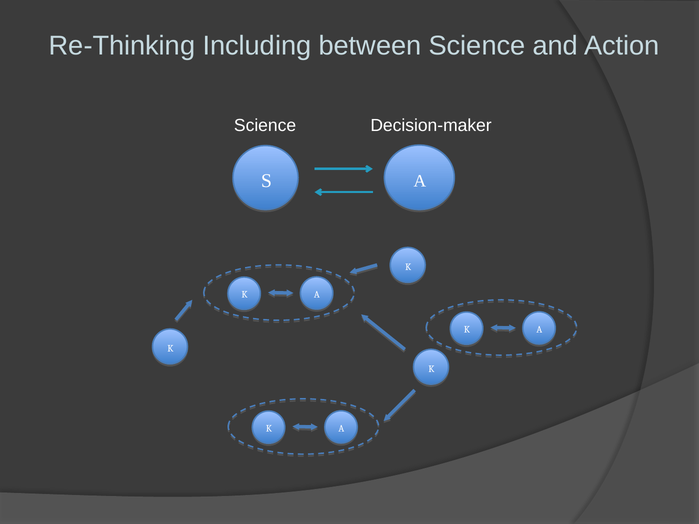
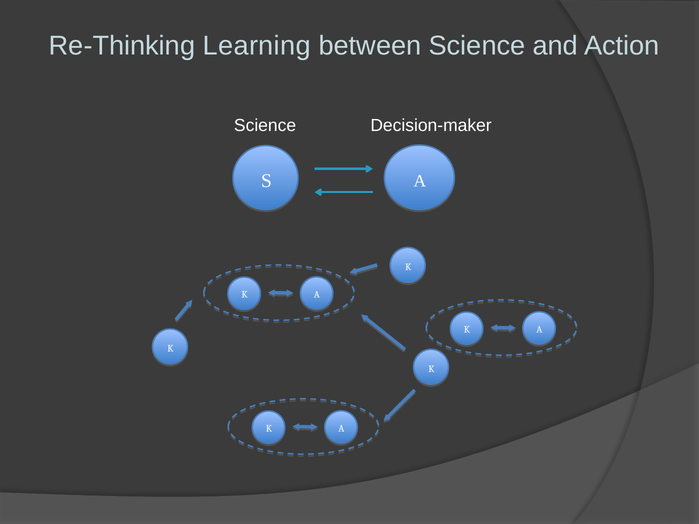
Including: Including -> Learning (257, 46)
